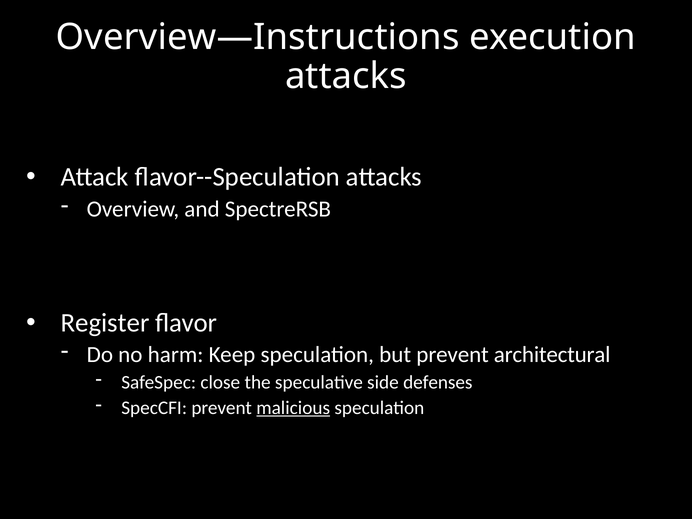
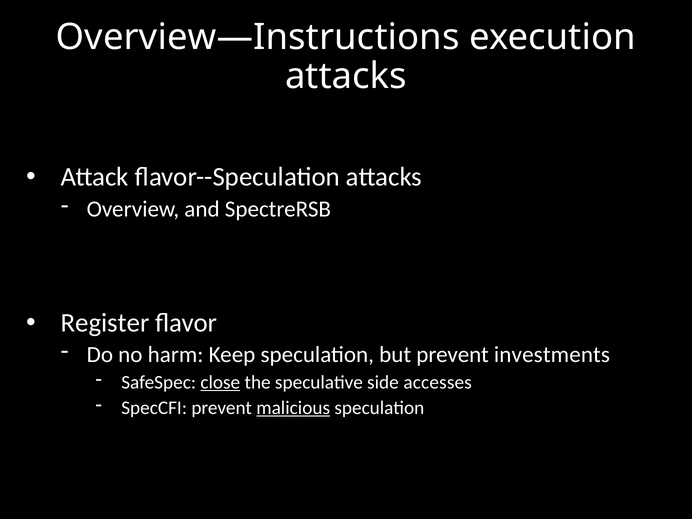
architectural: architectural -> investments (552, 355)
close underline: none -> present (220, 382)
defenses: defenses -> accesses (438, 382)
